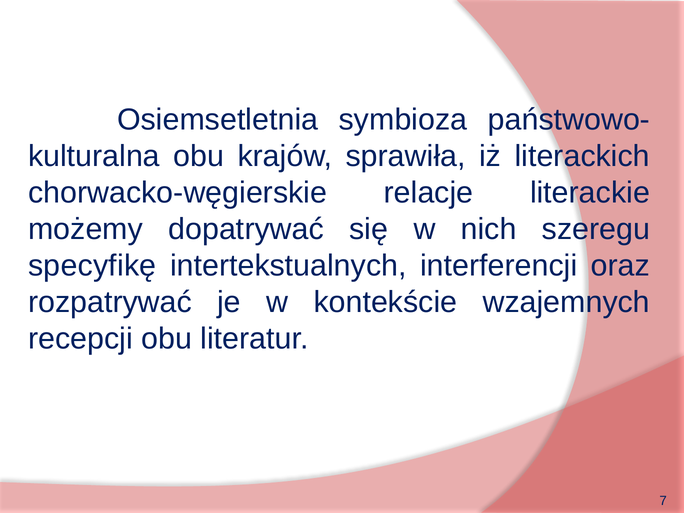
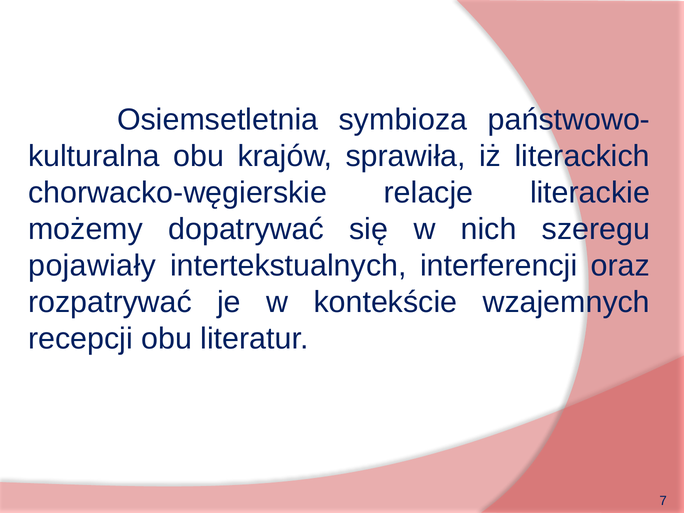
specyfikę: specyfikę -> pojawiały (92, 266)
